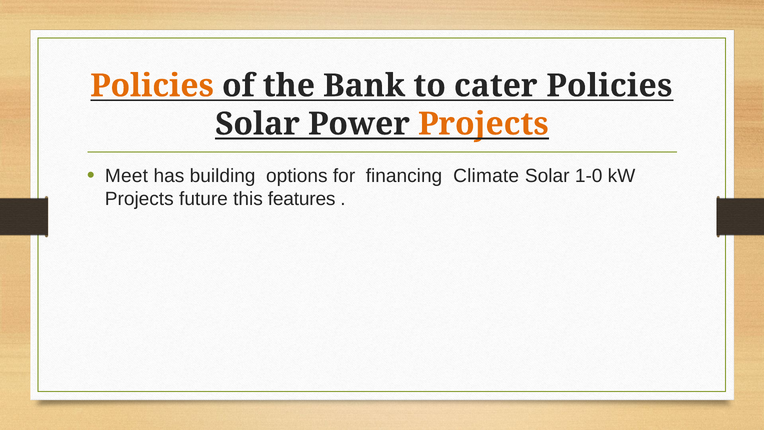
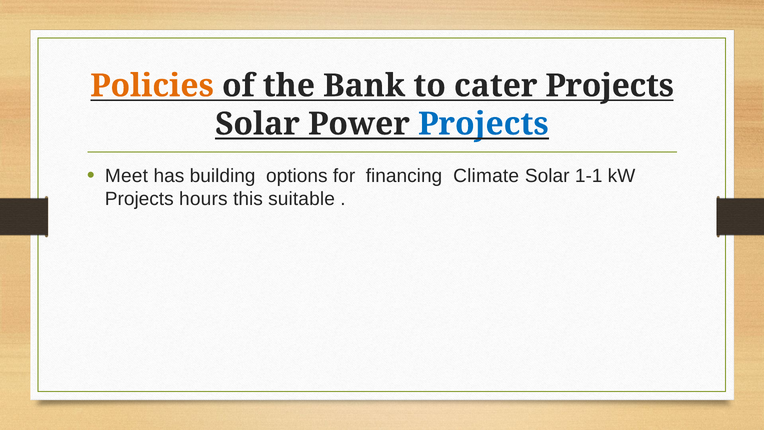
cater Policies: Policies -> Projects (610, 86)
Projects colour: orange -> blue (483, 124)
1-0: 1-0 -> 1-1 (589, 176)
future: future -> hours (203, 199)
features: features -> suitable (302, 199)
